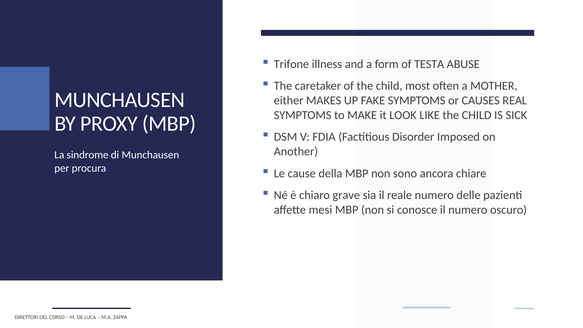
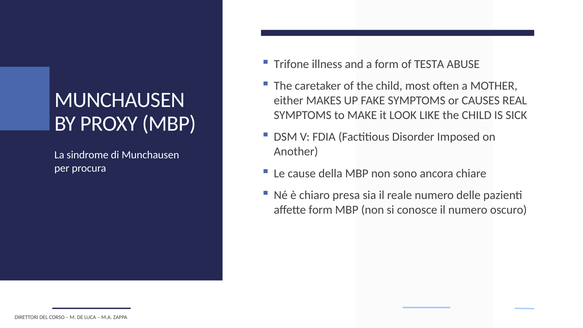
grave: grave -> presa (346, 195)
affette mesi: mesi -> form (321, 210)
